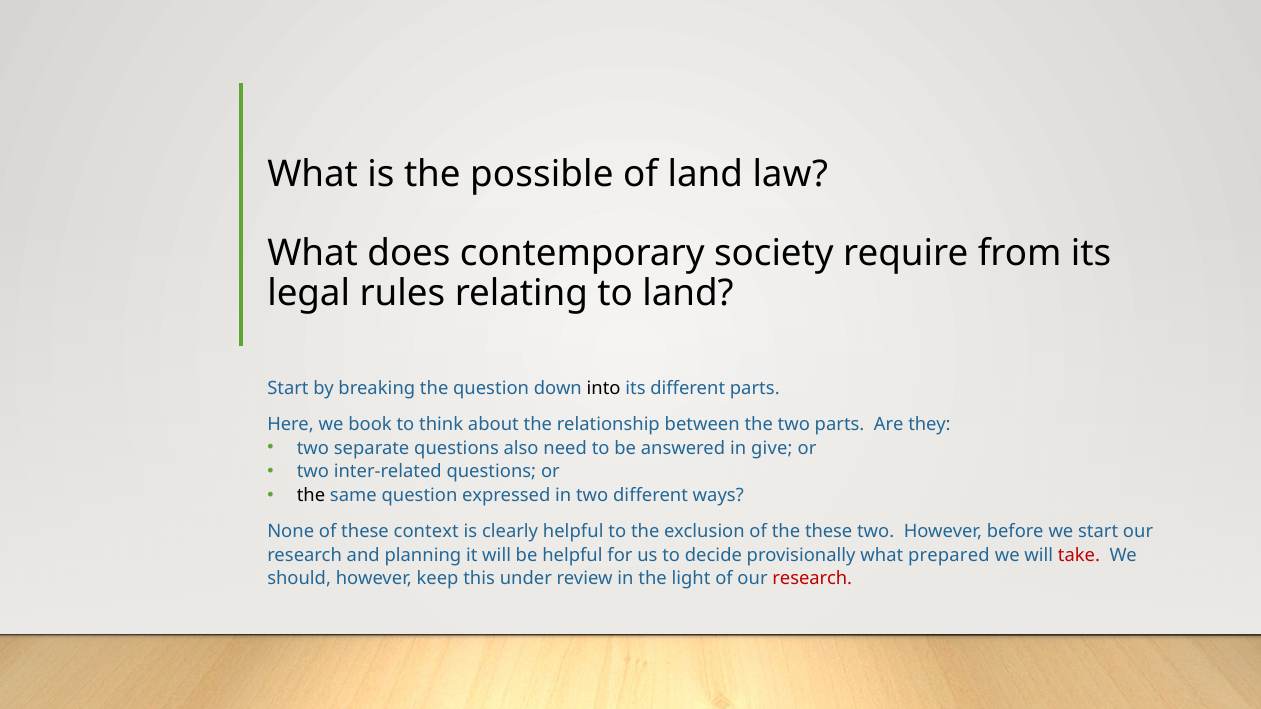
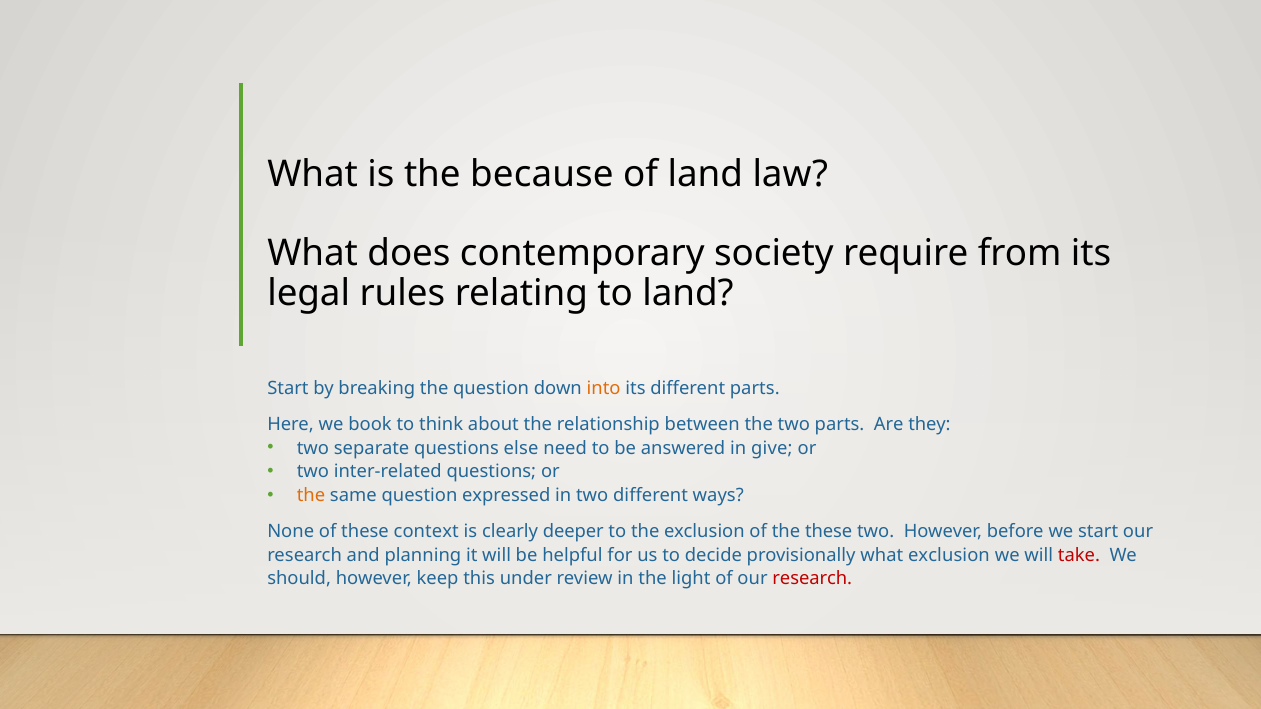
possible: possible -> because (542, 174)
into colour: black -> orange (604, 389)
also: also -> else (521, 448)
the colour: black -> orange (311, 496)
clearly helpful: helpful -> deeper (573, 532)
what prepared: prepared -> exclusion (949, 555)
